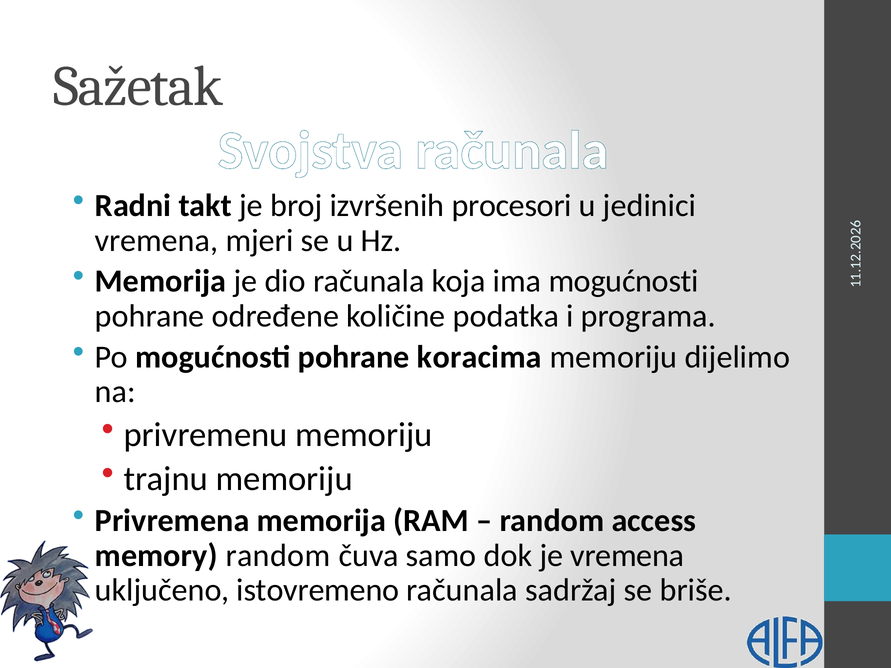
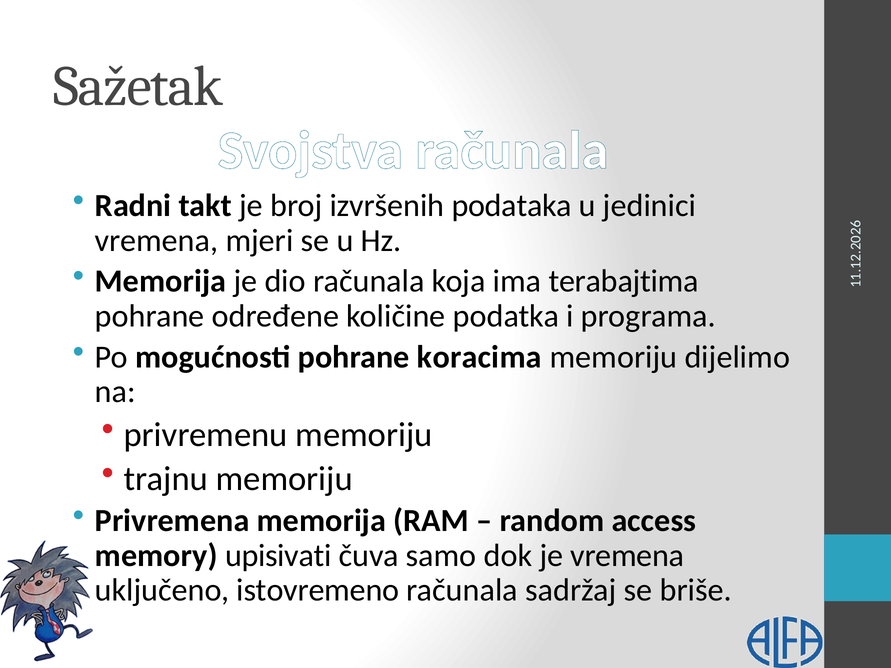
procesori: procesori -> podataka (512, 206)
ima mogućnosti: mogućnosti -> terabajtima (624, 281)
memory random: random -> upisivati (278, 556)
